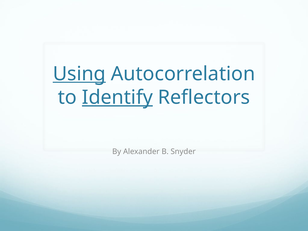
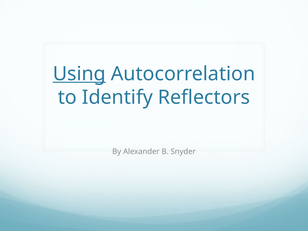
Identify underline: present -> none (117, 97)
